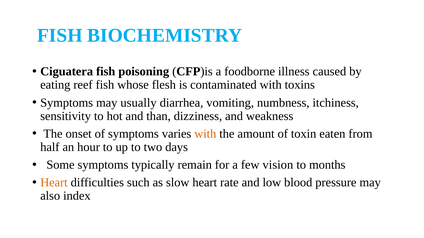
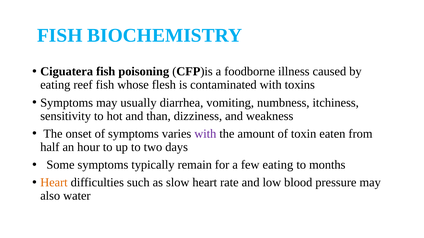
with colour: orange -> purple (205, 134)
few vision: vision -> eating (278, 165)
index: index -> water (77, 196)
